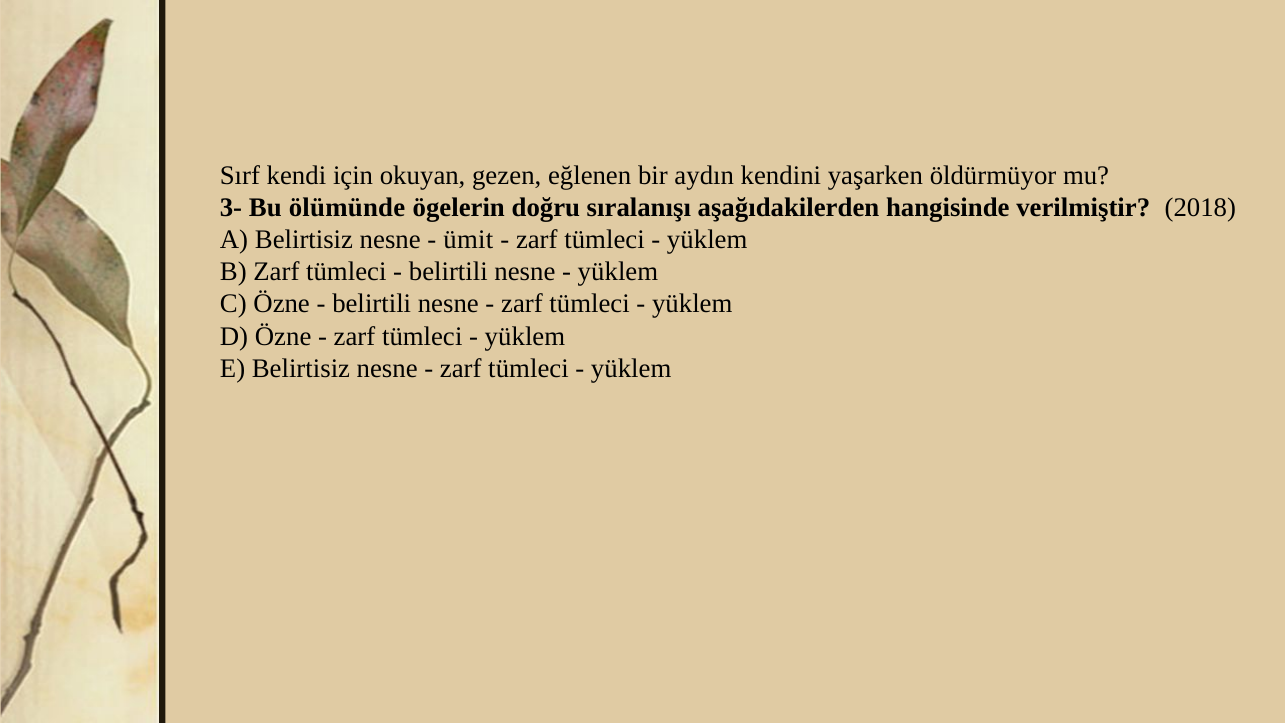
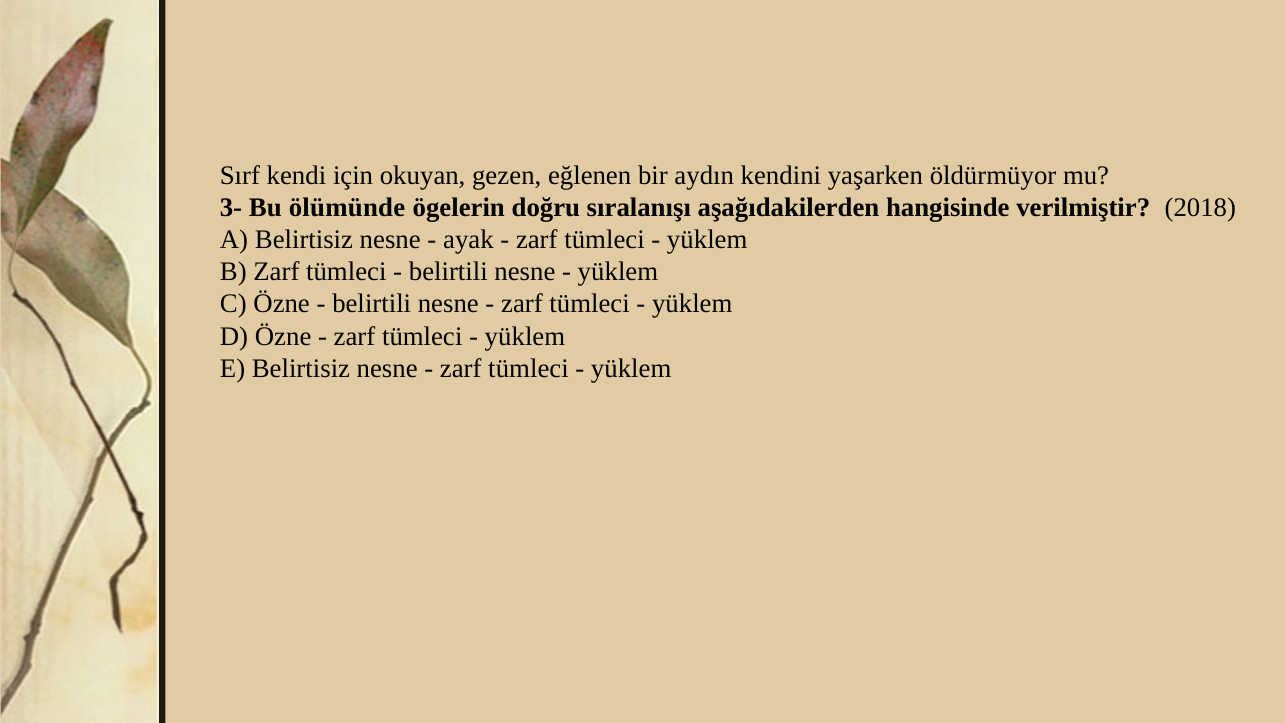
ümit: ümit -> ayak (468, 240)
